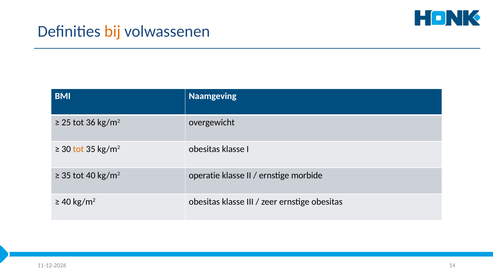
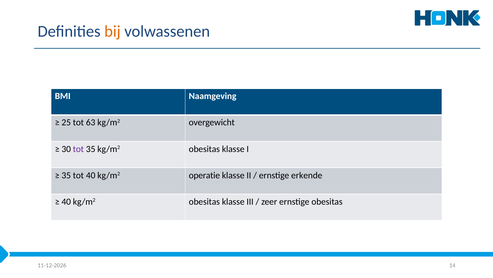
36: 36 -> 63 (91, 122)
tot colour: orange -> purple (78, 149)
morbide: morbide -> erkende (307, 175)
